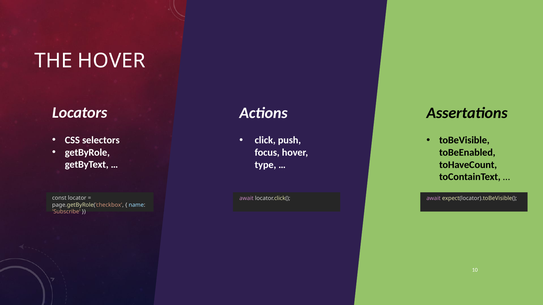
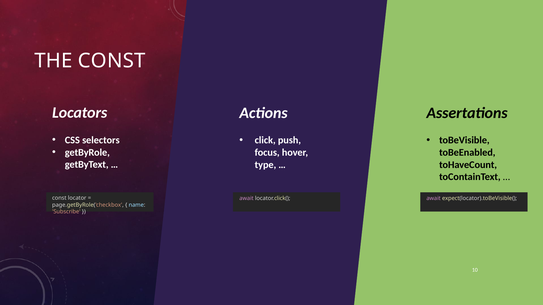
THE HOVER: HOVER -> CONST (112, 61)
